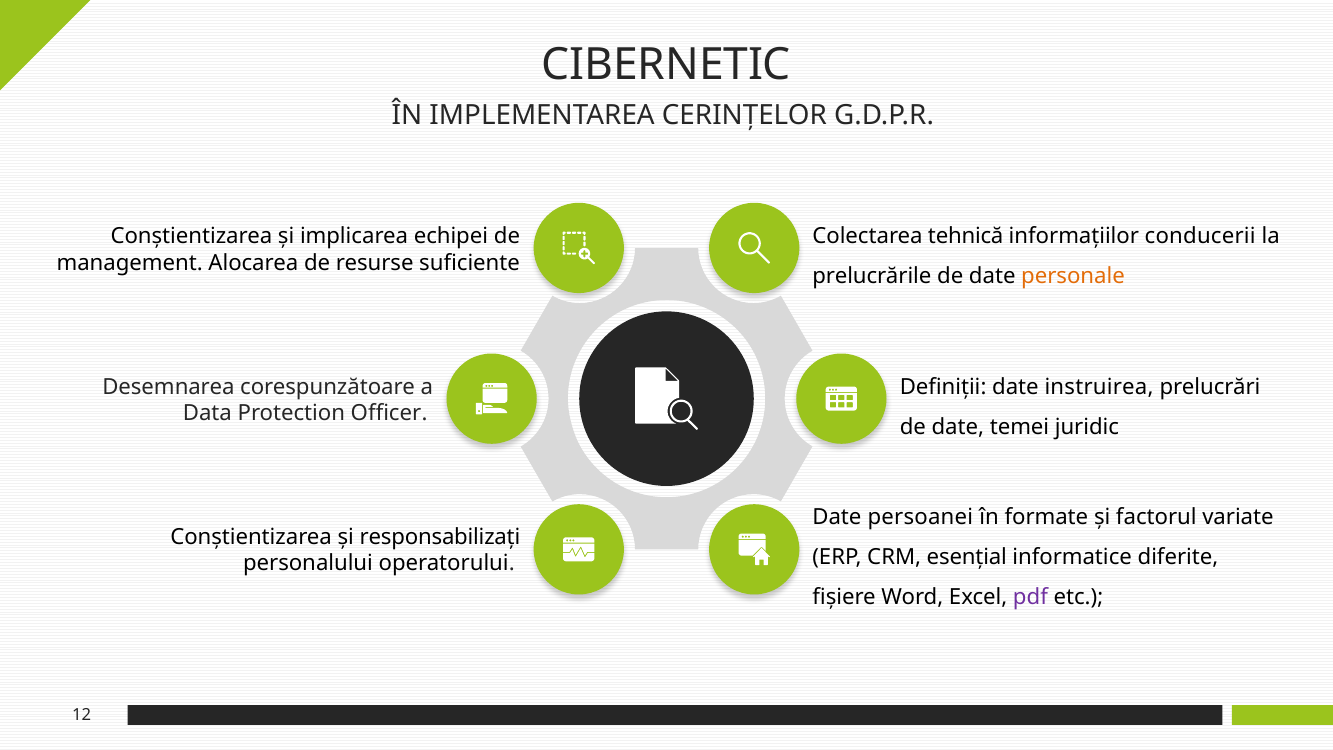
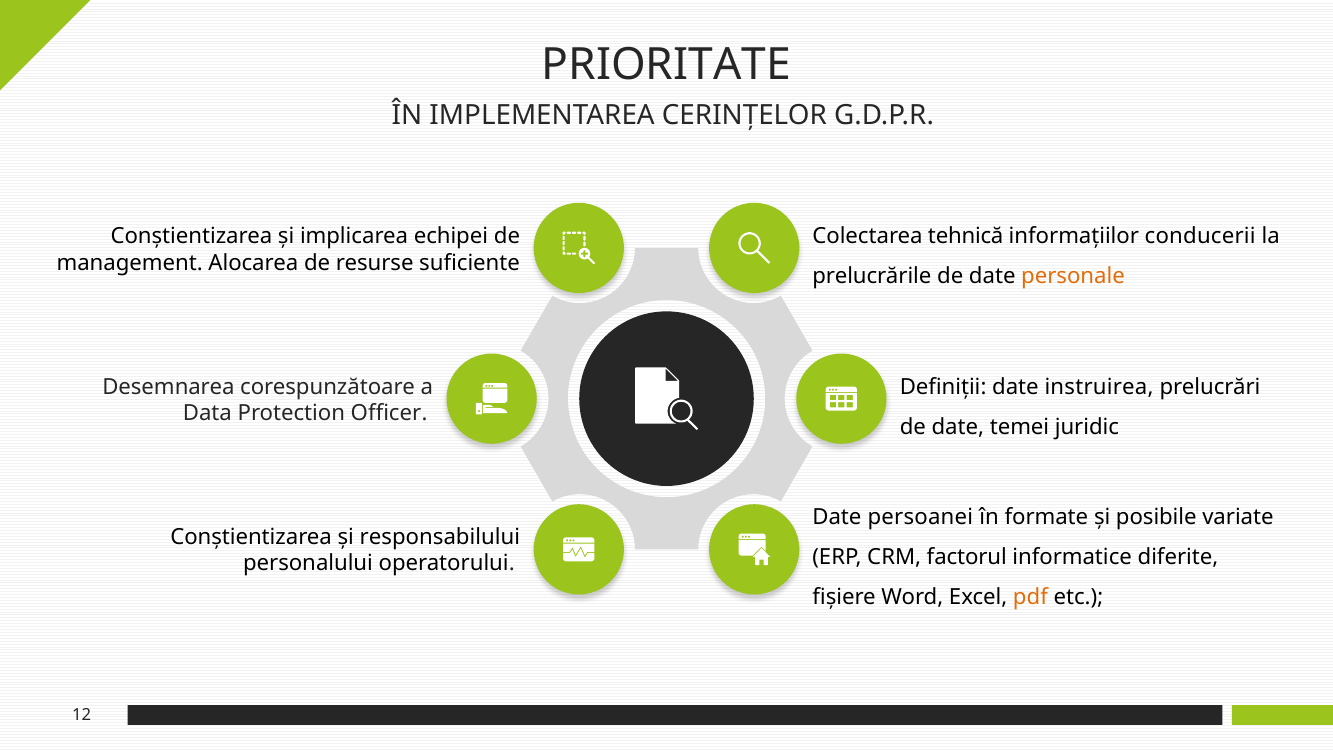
CIBERNETIC: CIBERNETIC -> PRIORITATE (666, 65)
factorul: factorul -> posibile (1156, 517)
responsabilizați: responsabilizați -> responsabilului (440, 537)
esențial: esențial -> factorul (967, 557)
pdf colour: purple -> orange (1030, 597)
